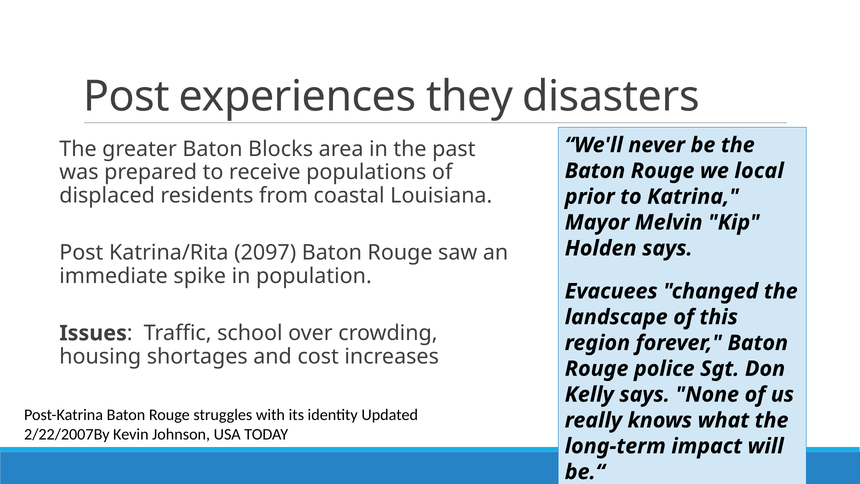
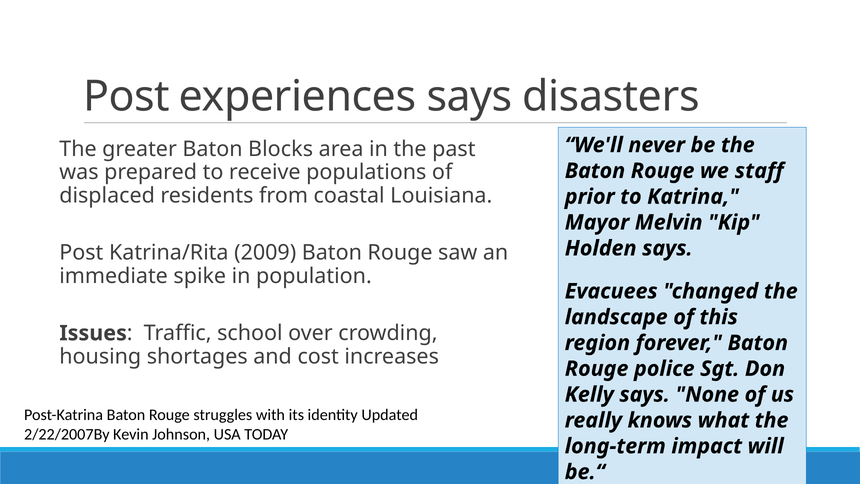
experiences they: they -> says (470, 96)
local: local -> staff (759, 171)
2097: 2097 -> 2009 (265, 253)
